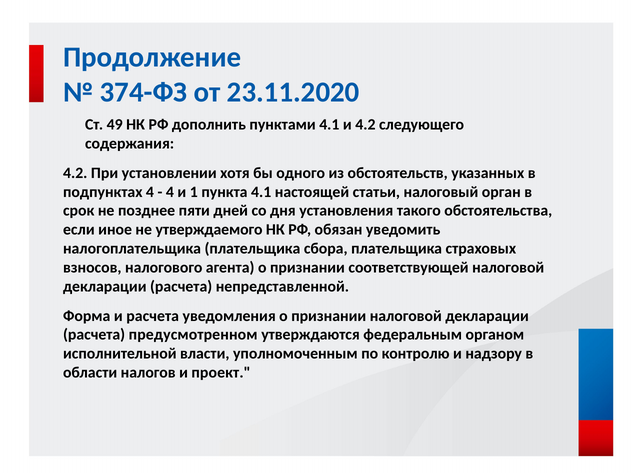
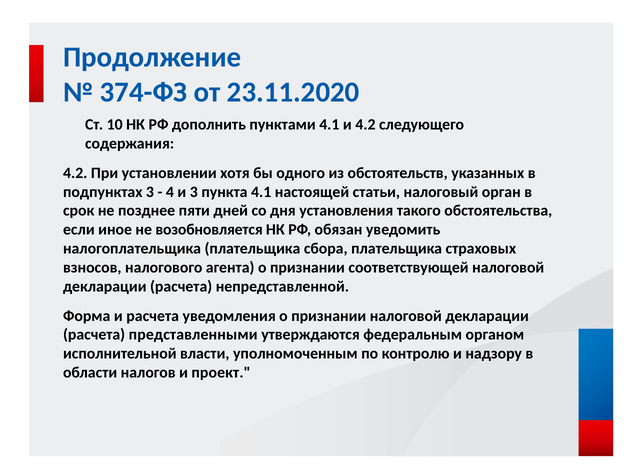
49: 49 -> 10 (115, 125)
подпунктах 4: 4 -> 3 (150, 192)
и 1: 1 -> 3 (194, 192)
утверждаемого: утверждаемого -> возобновляется (209, 230)
предусмотренном: предусмотренном -> представленными (193, 335)
